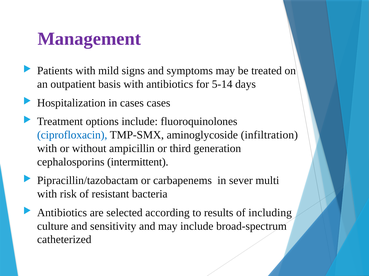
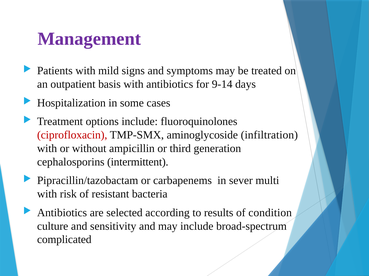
5-14: 5-14 -> 9-14 (222, 84)
in cases: cases -> some (132, 103)
ciprofloxacin colour: blue -> red (72, 135)
including: including -> condition (270, 213)
catheterized: catheterized -> complicated (64, 240)
